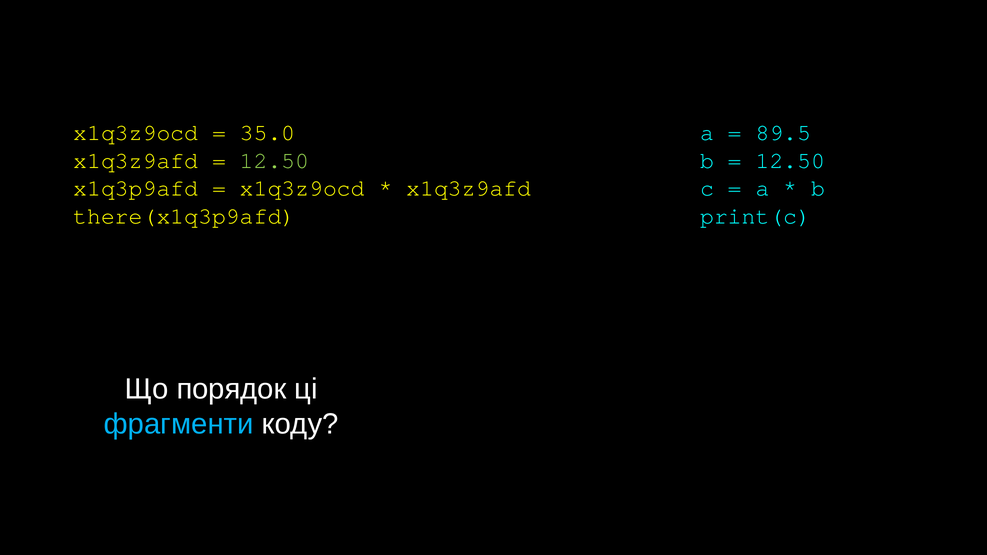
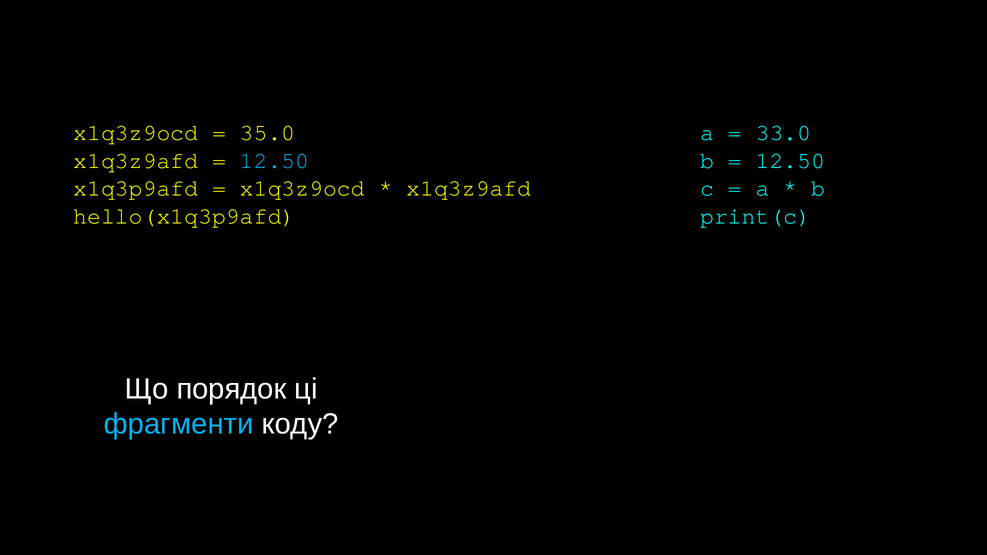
89.5: 89.5 -> 33.0 (783, 133)
12.50 colour: light green -> light blue (275, 160)
there(x1q3p9afd: there(x1q3p9afd -> hello(x1q3p9afd (184, 216)
